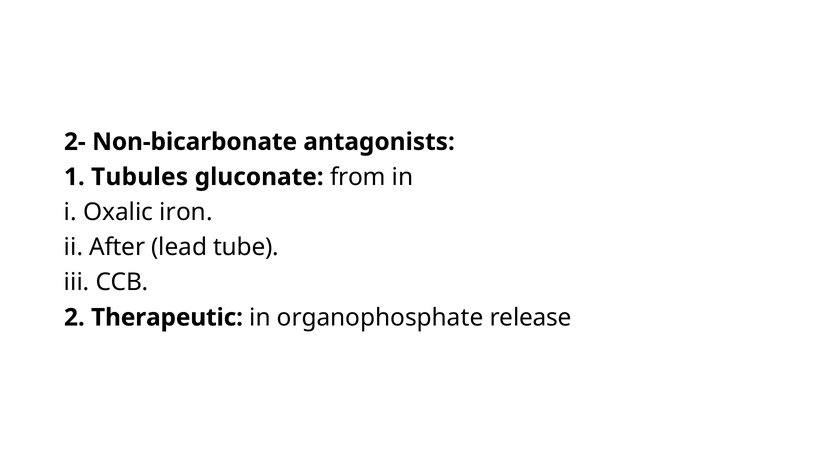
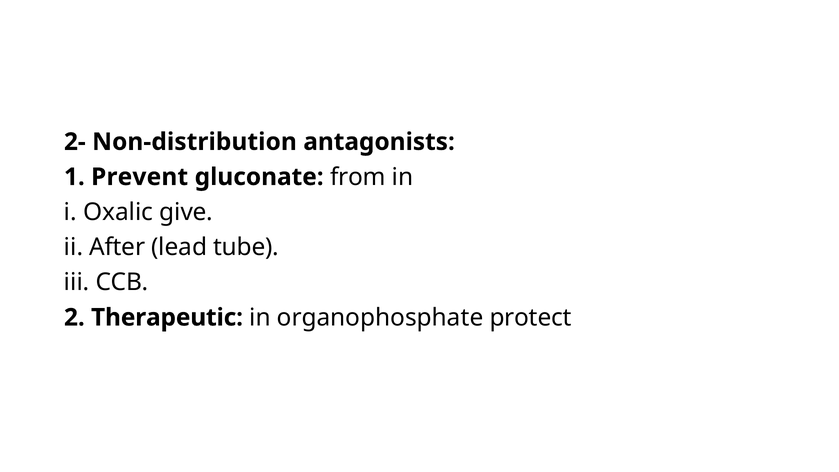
Non-bicarbonate: Non-bicarbonate -> Non-distribution (194, 142)
Tubules: Tubules -> Prevent (140, 177)
iron: iron -> give (186, 212)
release: release -> protect (531, 317)
